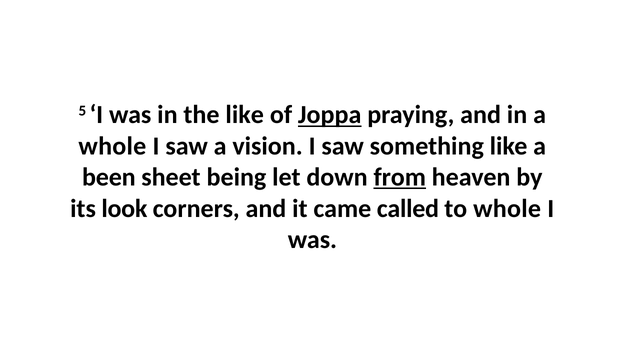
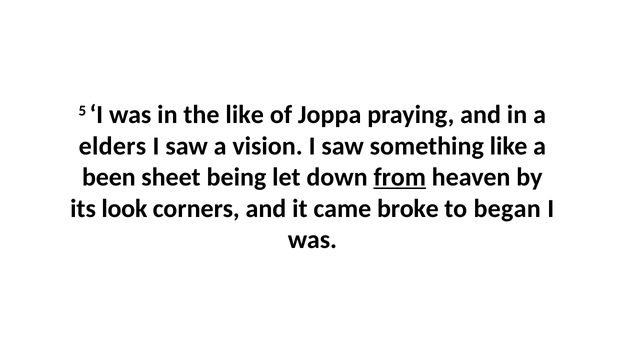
Joppa underline: present -> none (330, 115)
whole: whole -> elders (112, 146)
called: called -> broke (408, 209)
to whole: whole -> began (507, 209)
